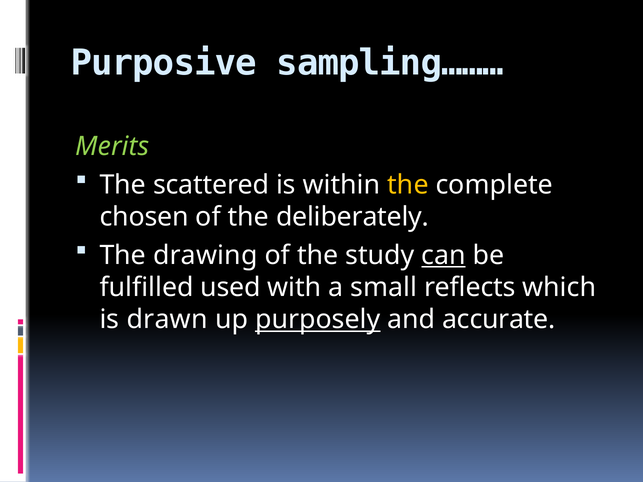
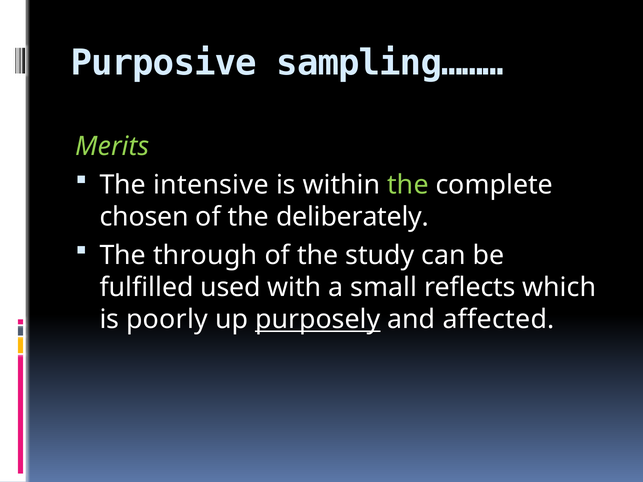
scattered: scattered -> intensive (211, 185)
the colour: yellow -> light green (408, 185)
drawing: drawing -> through (205, 255)
can underline: present -> none (444, 255)
drawn: drawn -> poorly (167, 320)
accurate: accurate -> affected (499, 320)
